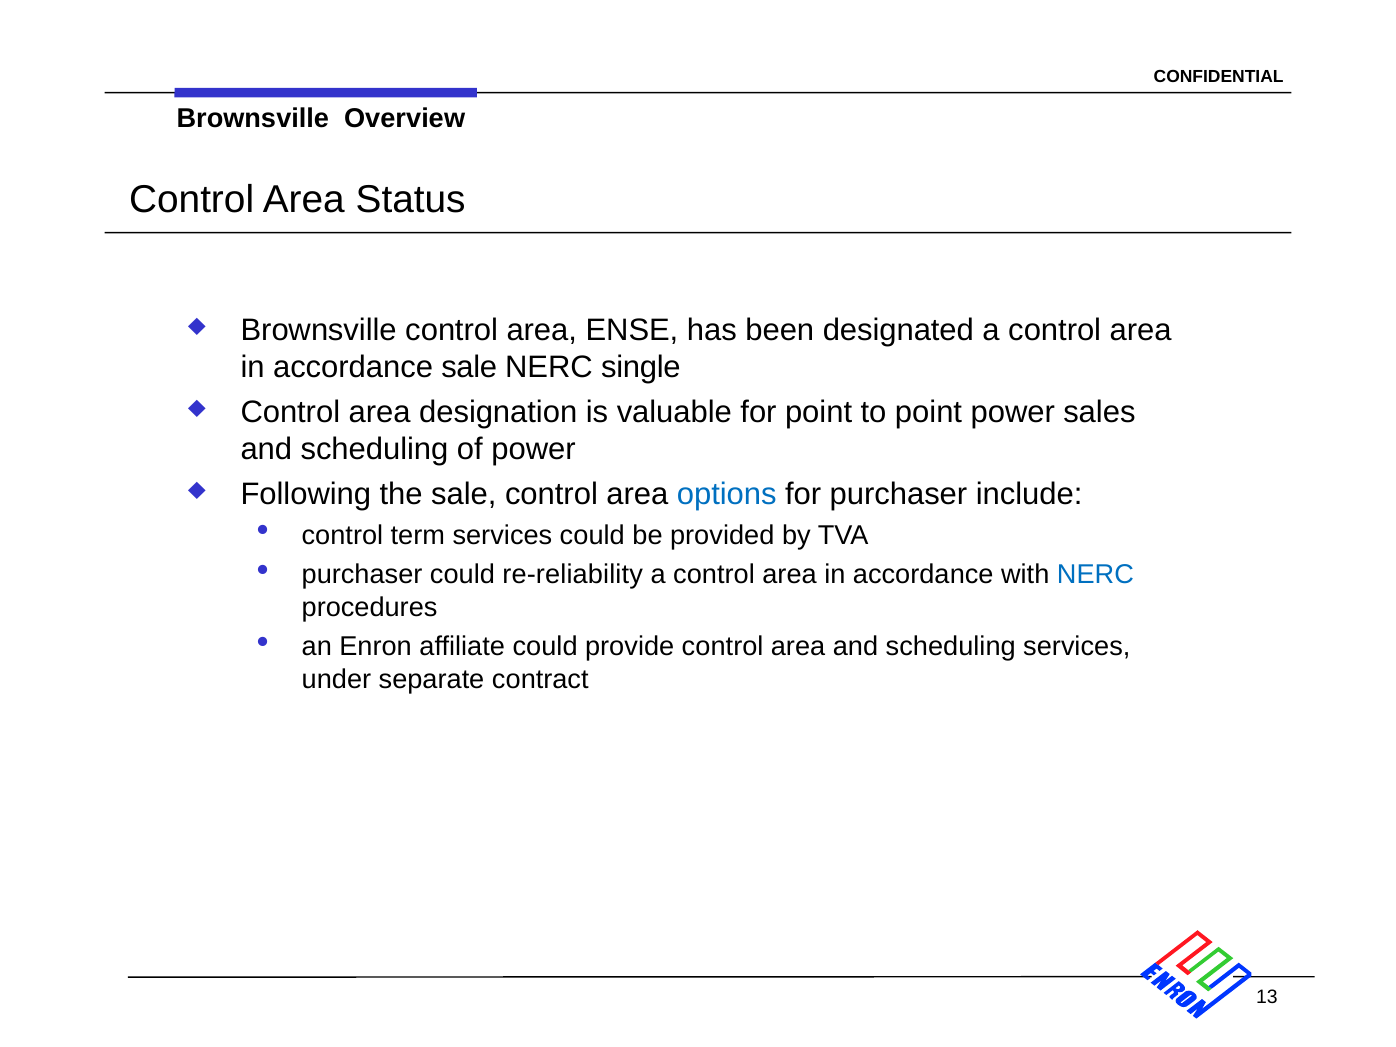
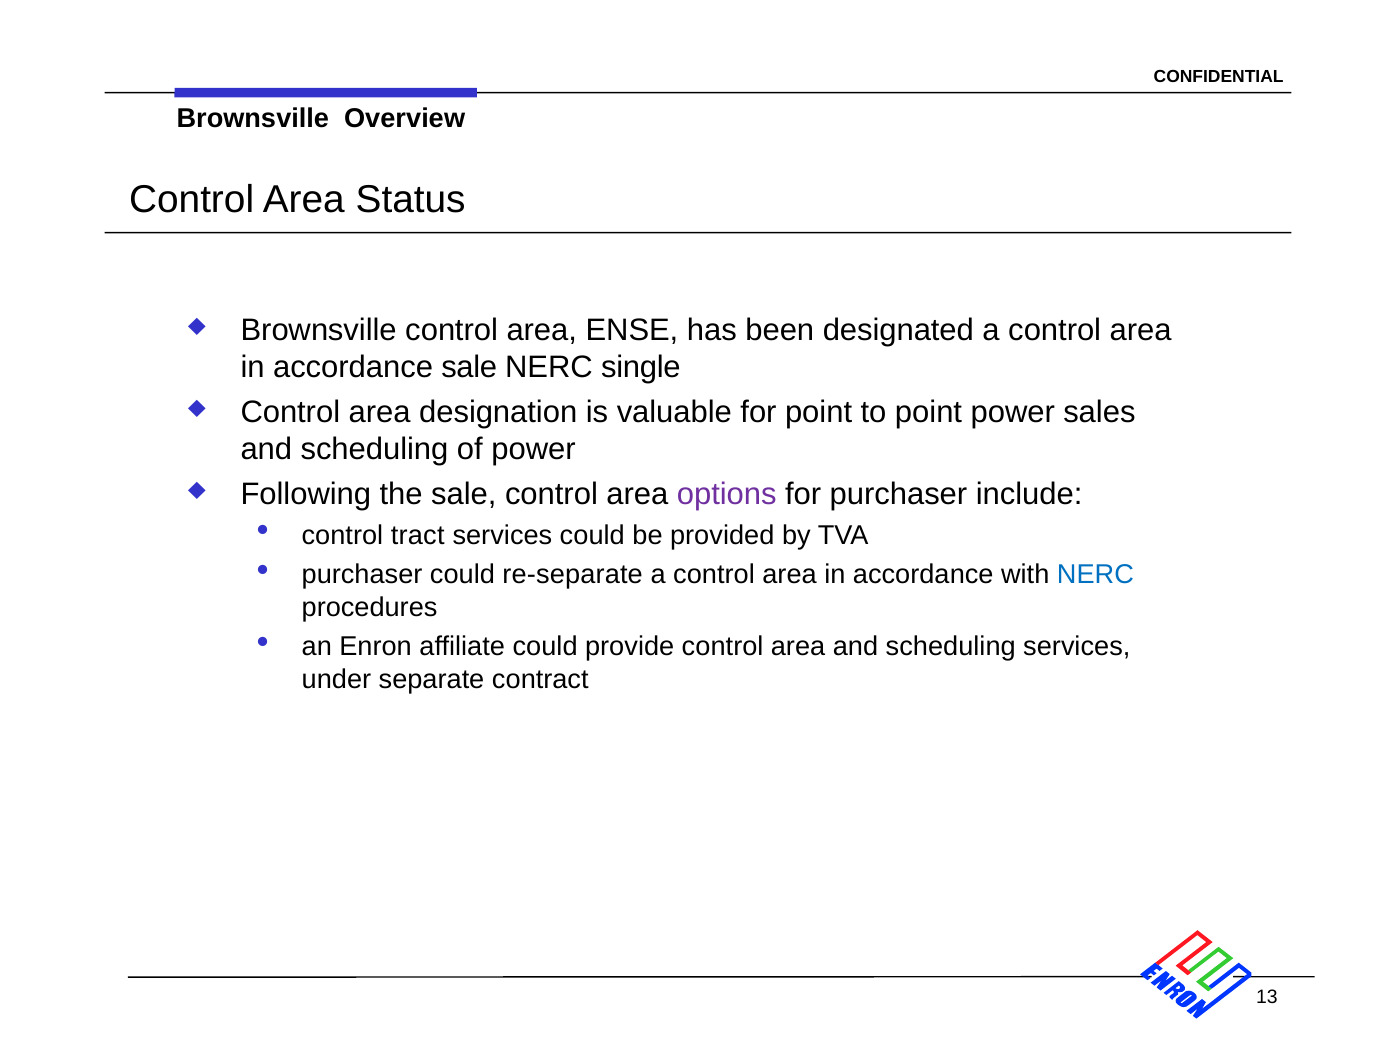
options colour: blue -> purple (727, 494)
term: term -> tract (418, 535)
re-reliability: re-reliability -> re-separate (573, 575)
